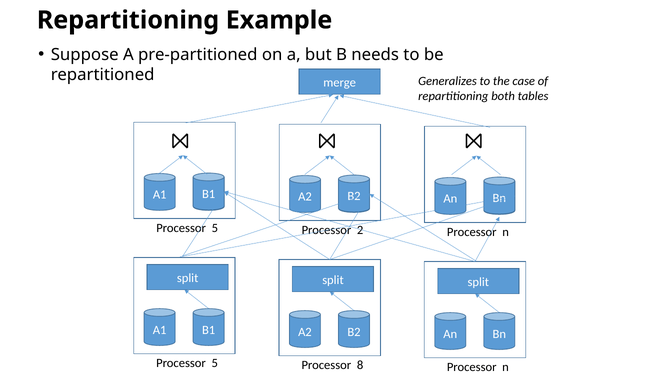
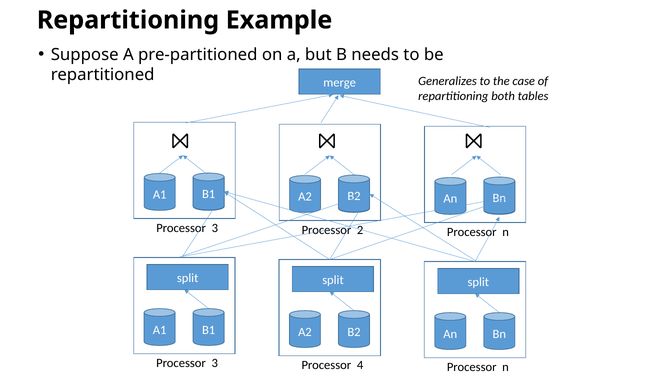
5: 5 -> 3 (215, 228)
5: 5 -> 3 (215, 364)
8: 8 -> 4 (360, 366)
